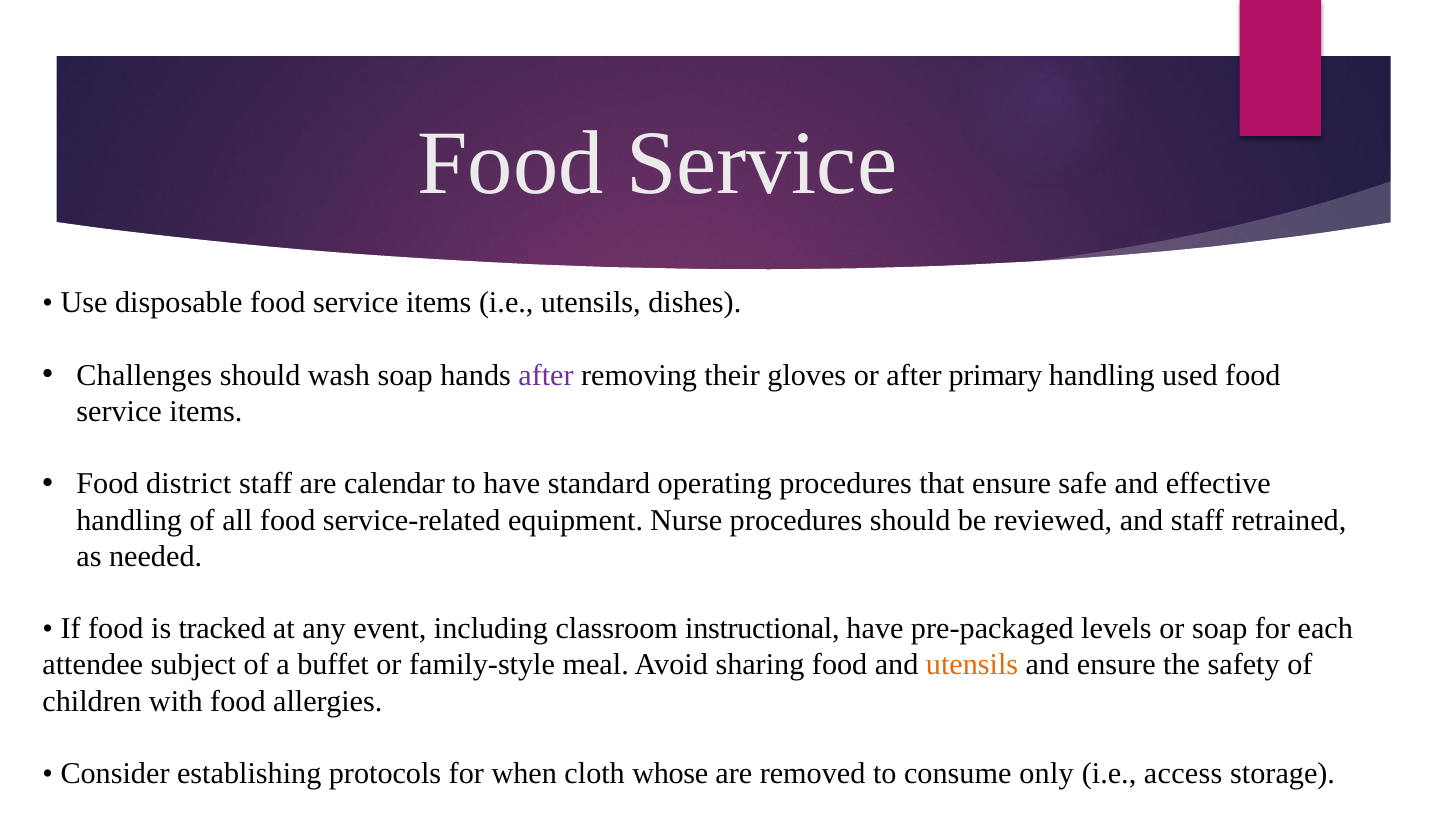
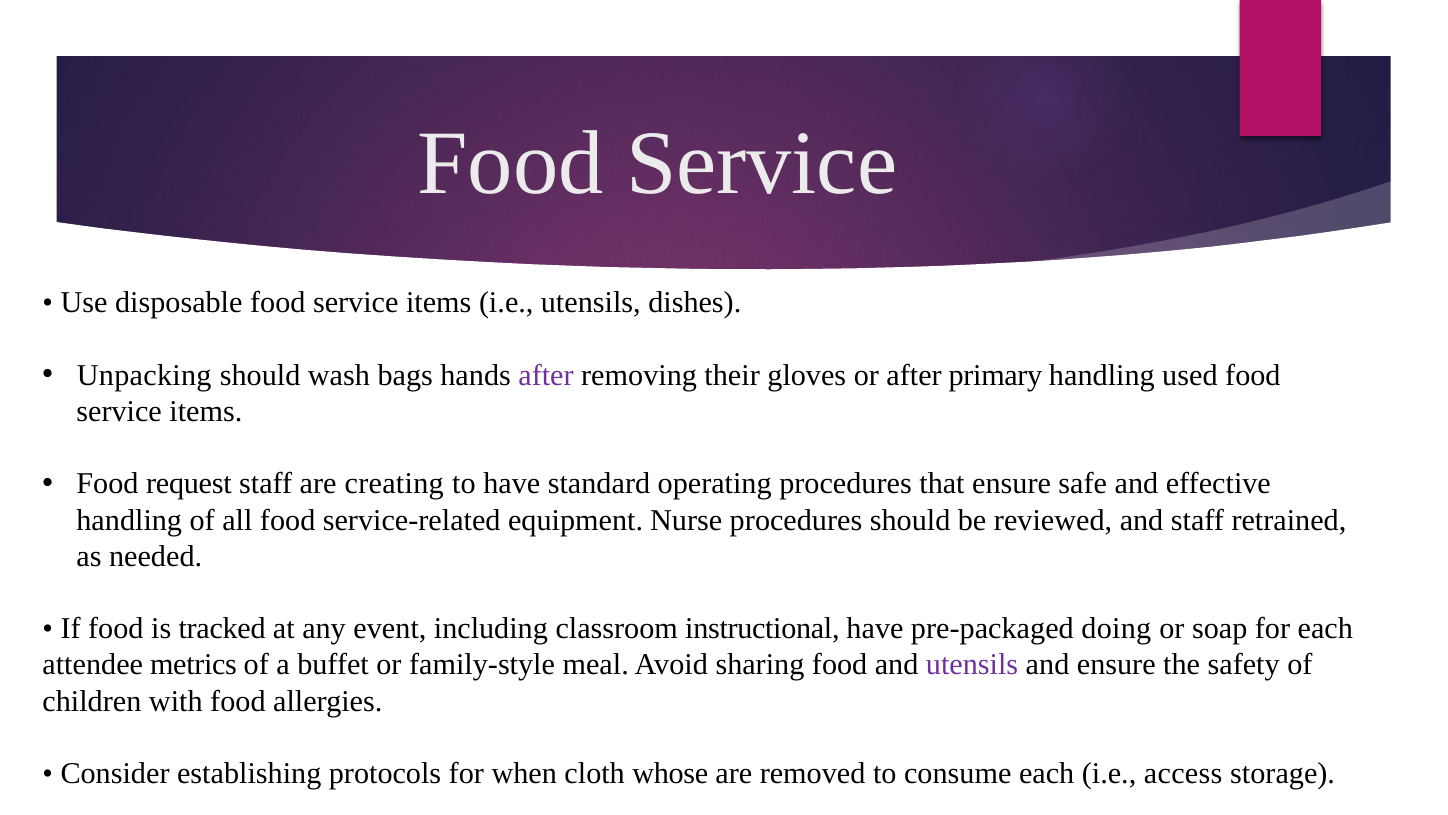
Challenges: Challenges -> Unpacking (144, 375)
wash soap: soap -> bags (405, 375)
district: district -> request (189, 484)
calendar: calendar -> creating (394, 484)
levels: levels -> doing (1116, 628)
subject: subject -> metrics (193, 665)
utensils colour: orange -> purple (972, 665)
consume only: only -> each (1047, 773)
